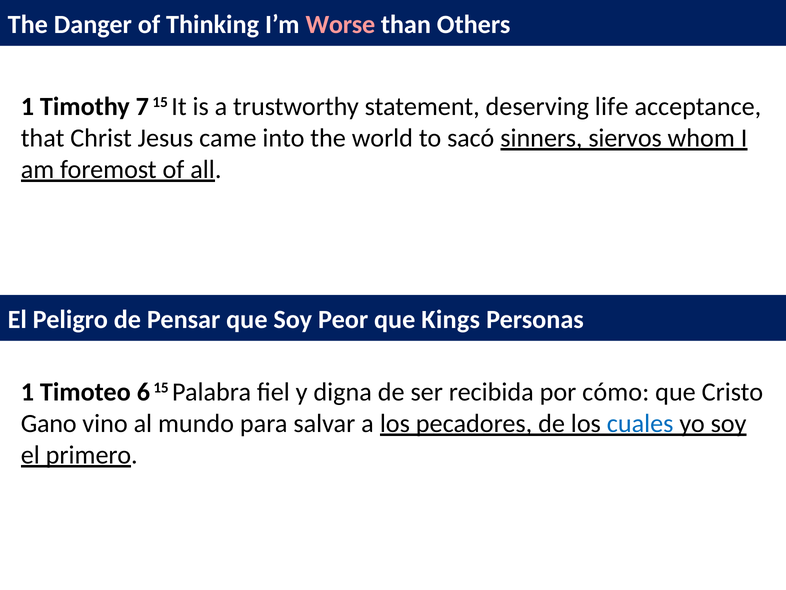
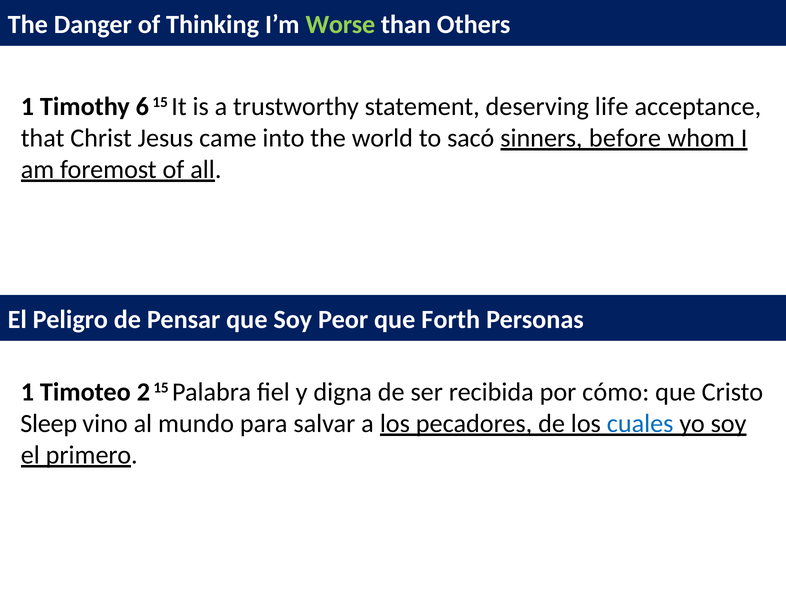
Worse colour: pink -> light green (340, 25)
7: 7 -> 6 (142, 107)
siervos: siervos -> before (625, 138)
Kings: Kings -> Forth (451, 319)
6: 6 -> 2 (143, 392)
Gano: Gano -> Sleep (49, 423)
